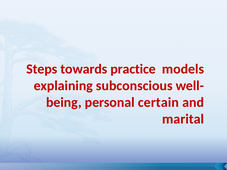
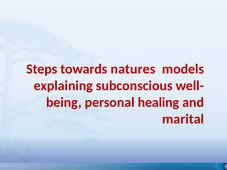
practice: practice -> natures (133, 69)
certain: certain -> healing (158, 102)
